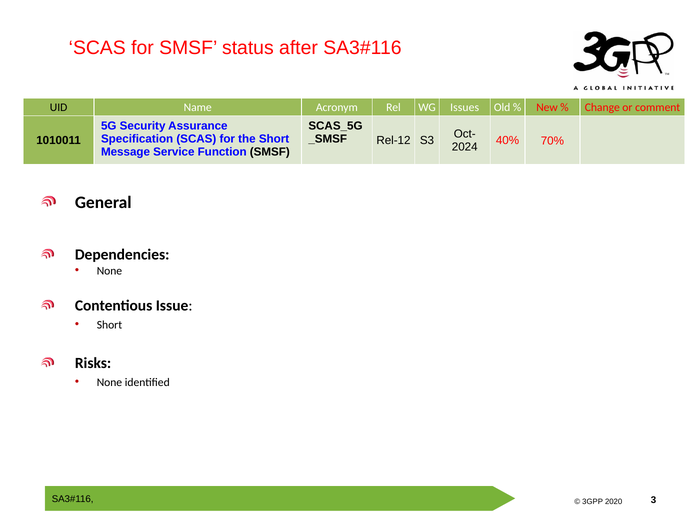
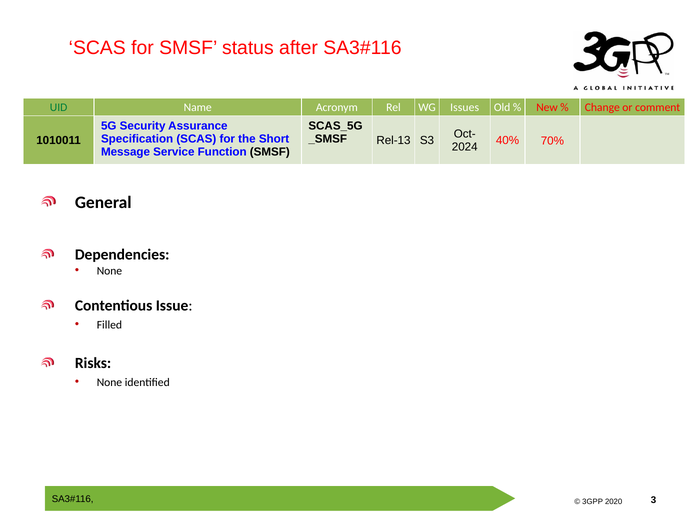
UID colour: black -> green (59, 108)
Rel-12: Rel-12 -> Rel-13 (393, 140)
Short: Short -> Filled (109, 325)
